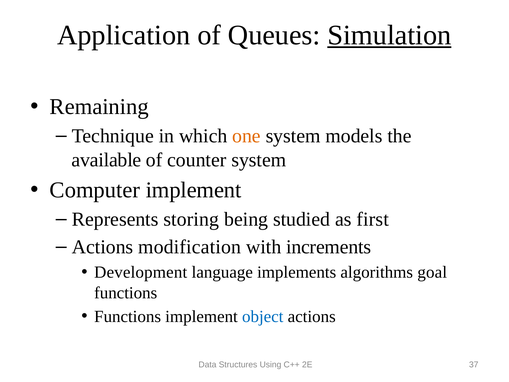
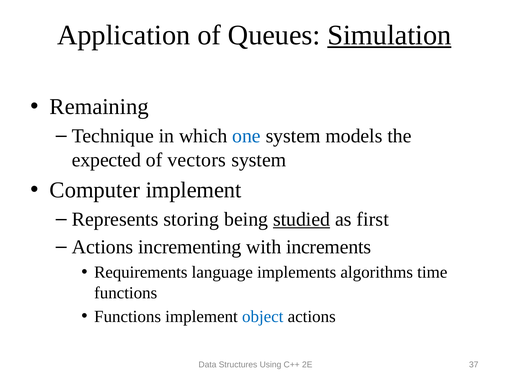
one colour: orange -> blue (246, 136)
available: available -> expected (106, 160)
counter: counter -> vectors (197, 160)
studied underline: none -> present (302, 219)
modification: modification -> incrementing (190, 247)
Development: Development -> Requirements (141, 272)
goal: goal -> time (432, 272)
